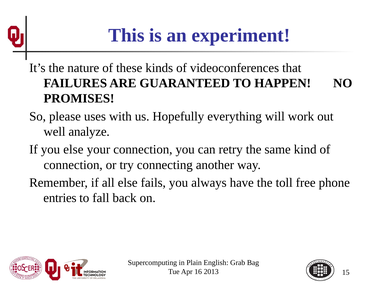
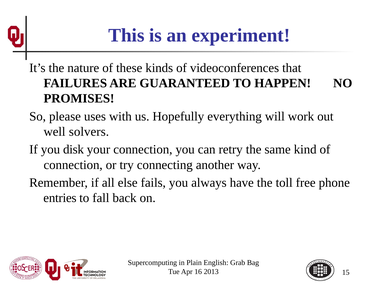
analyze: analyze -> solvers (89, 131)
you else: else -> disk (74, 149)
